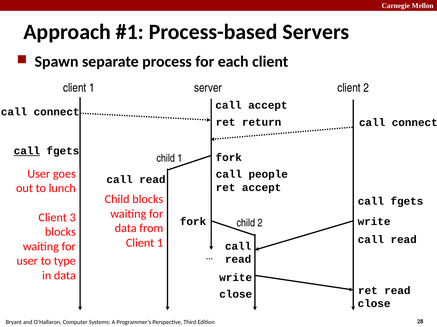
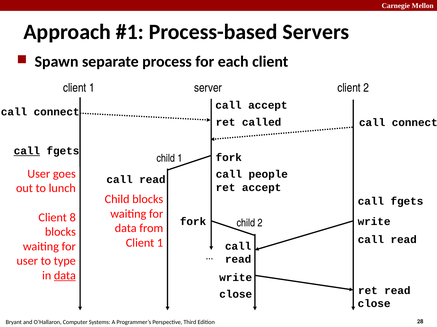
return: return -> called (262, 122)
3: 3 -> 8 (73, 218)
data underline: none -> present (65, 276)
